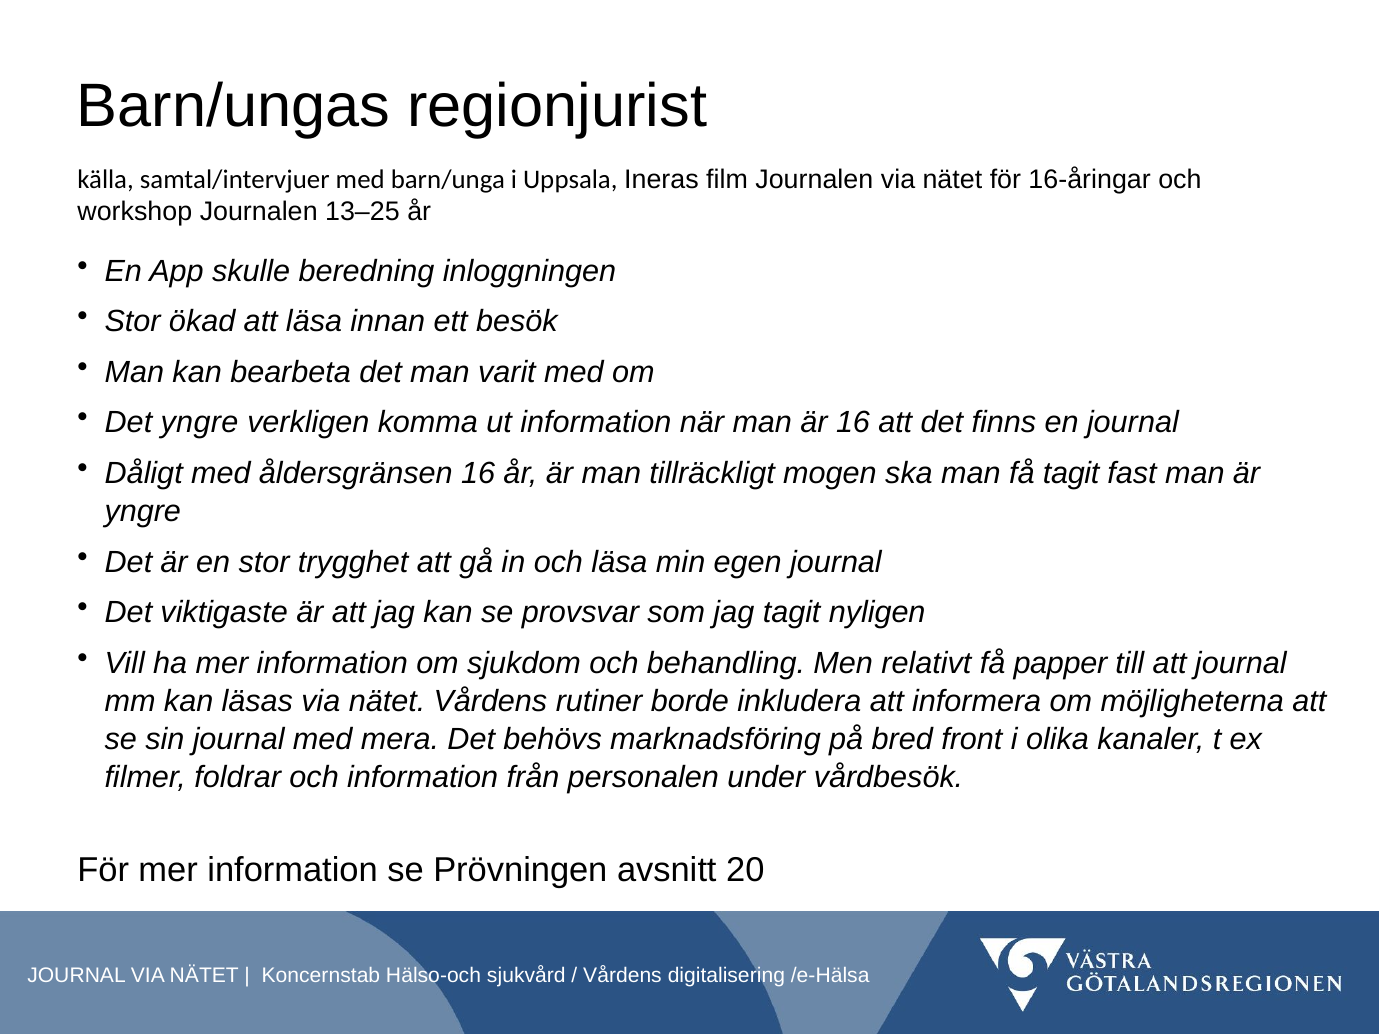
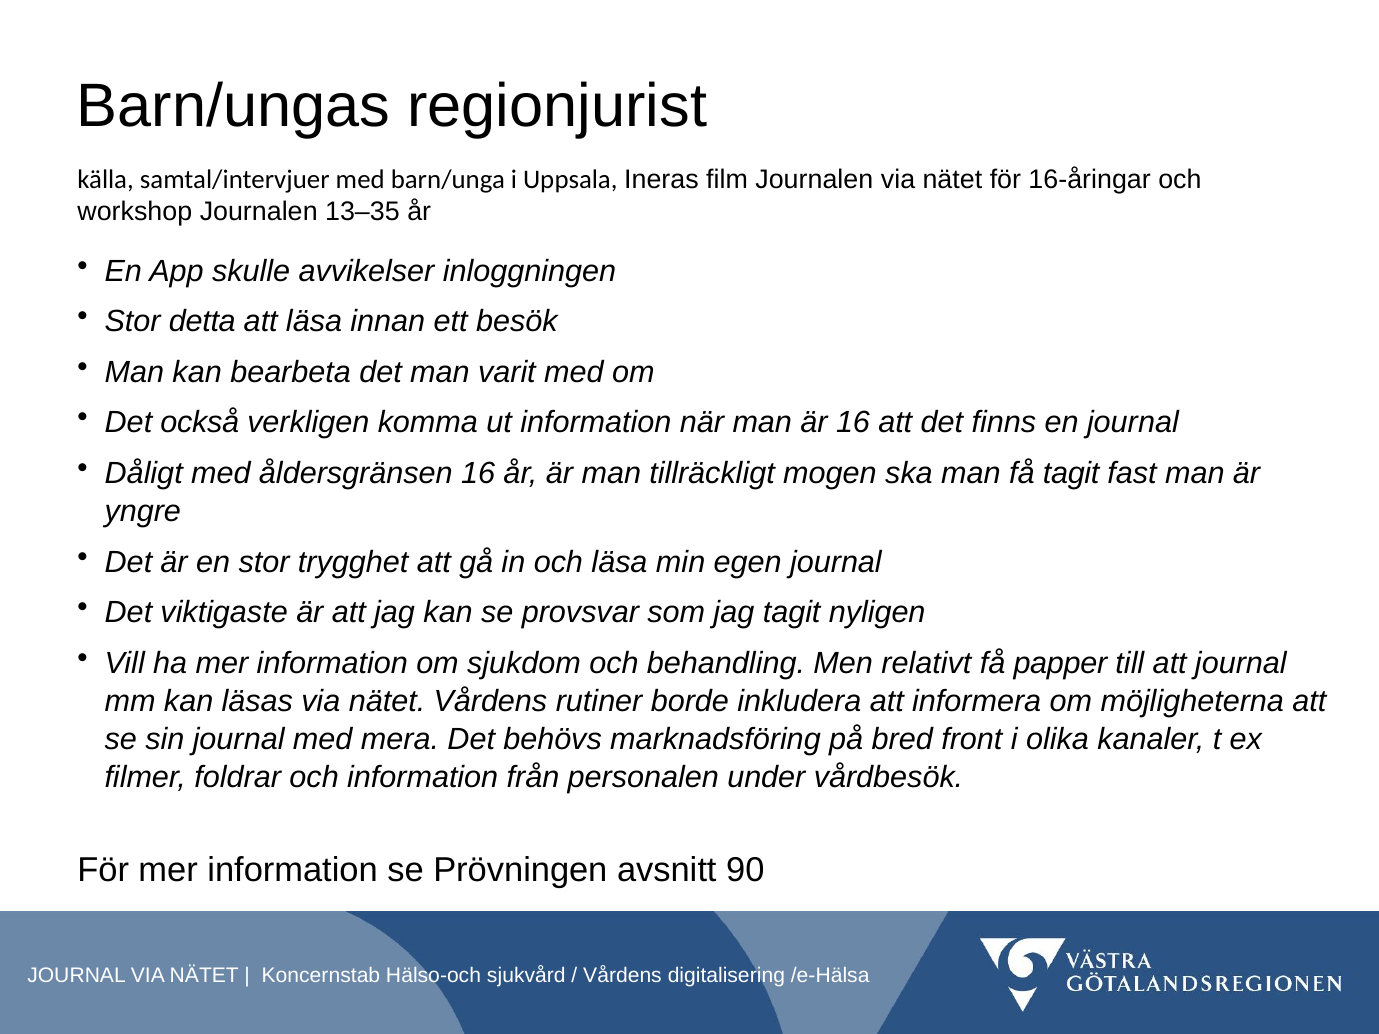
13–25: 13–25 -> 13–35 (362, 212)
beredning: beredning -> avvikelser (367, 271)
ökad: ökad -> detta (202, 322)
Det yngre: yngre -> också (200, 423)
20: 20 -> 90 (745, 871)
